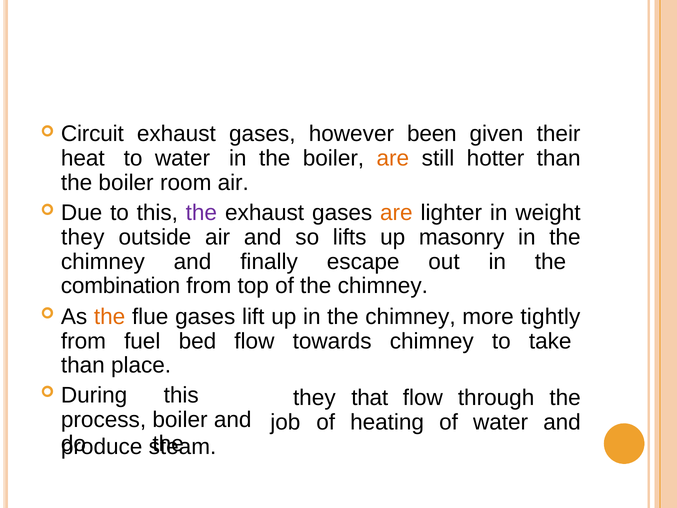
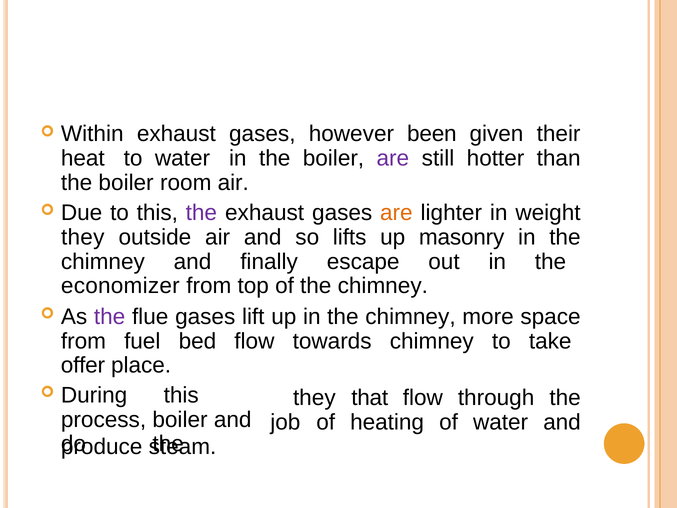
Circuit: Circuit -> Within (92, 134)
are colour: orange -> purple (393, 158)
combination: combination -> economizer (120, 286)
the colour: orange -> purple (110, 317)
tightly: tightly -> space (550, 317)
than: than -> offer (83, 365)
